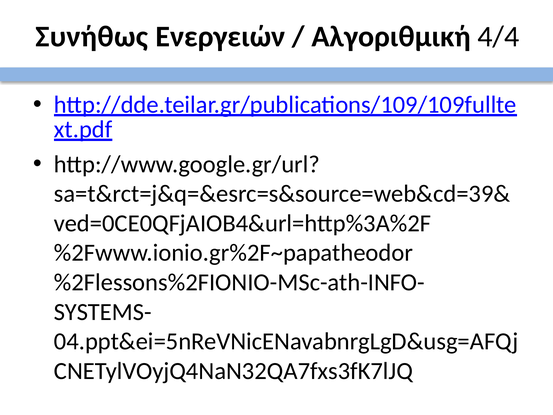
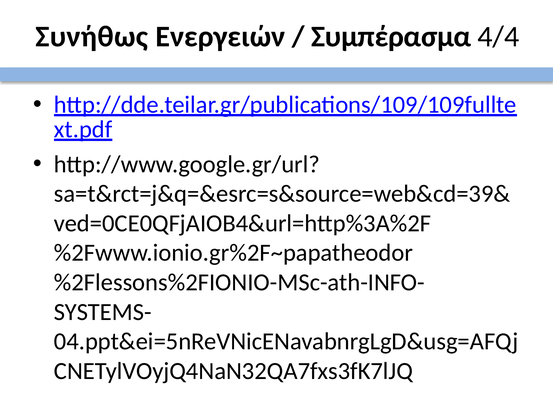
Αλγοριθμική: Αλγοριθμική -> Συμπέρασμα (391, 37)
